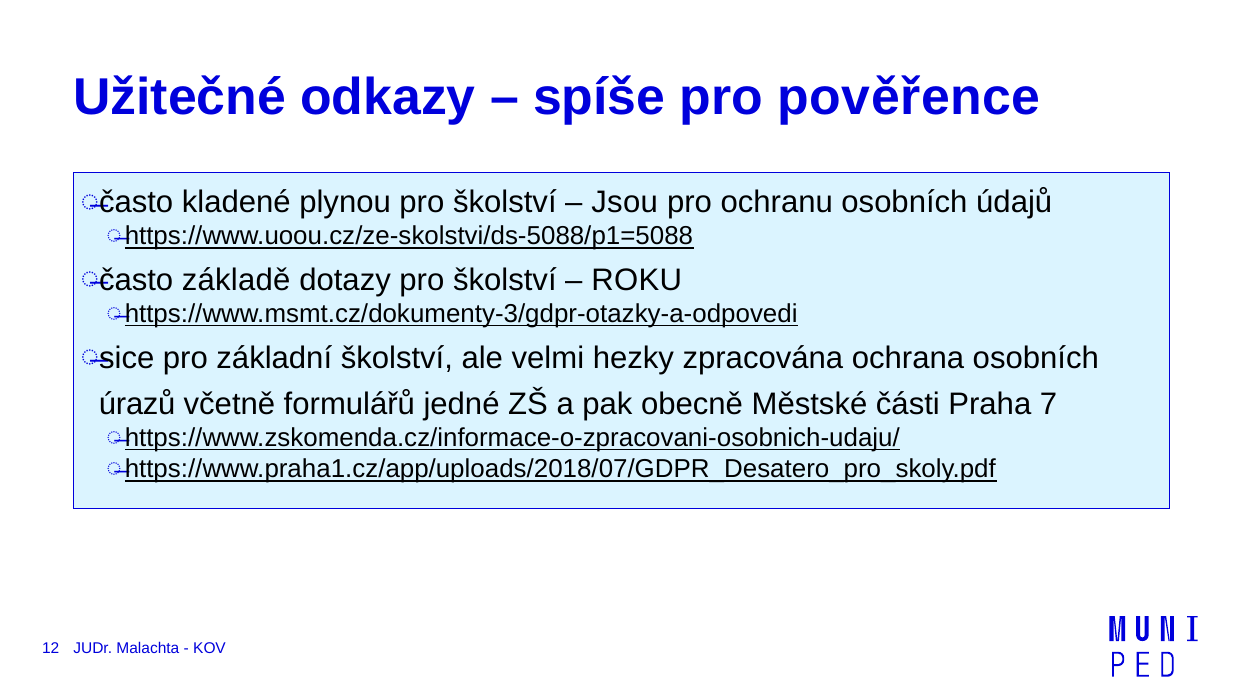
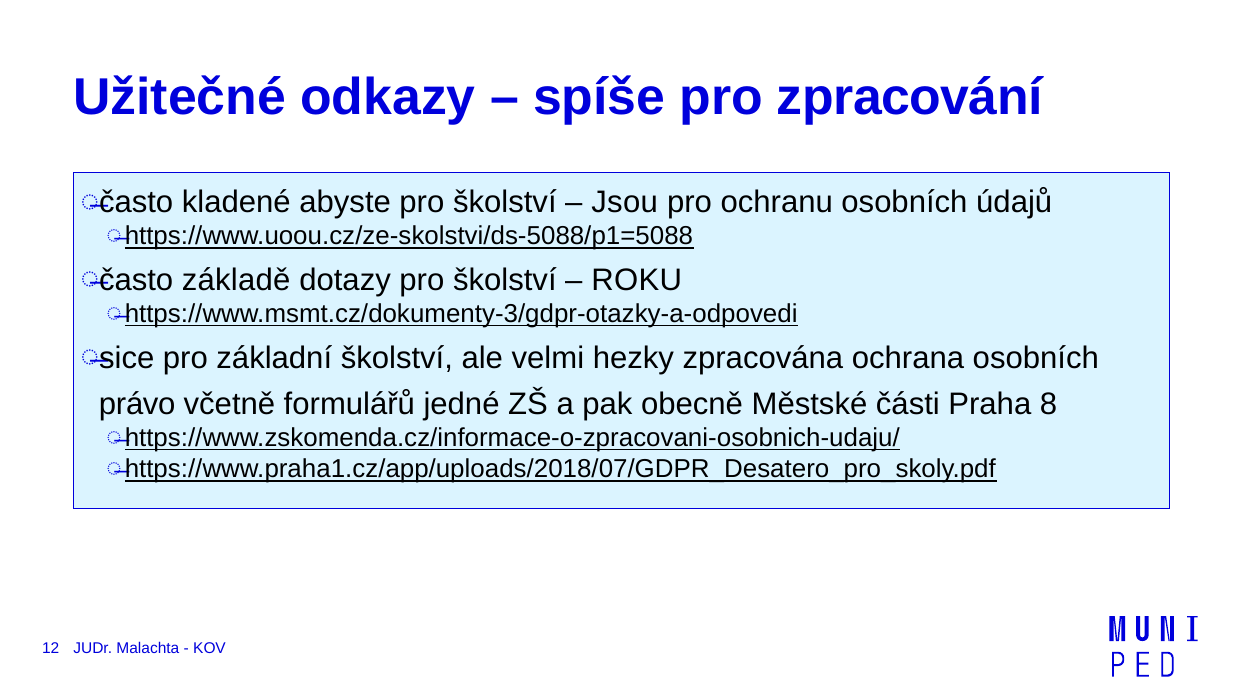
pověřence: pověřence -> zpracování (910, 98)
plynou: plynou -> abyste (345, 203)
úrazů: úrazů -> právo (137, 405)
7: 7 -> 8 (1049, 405)
